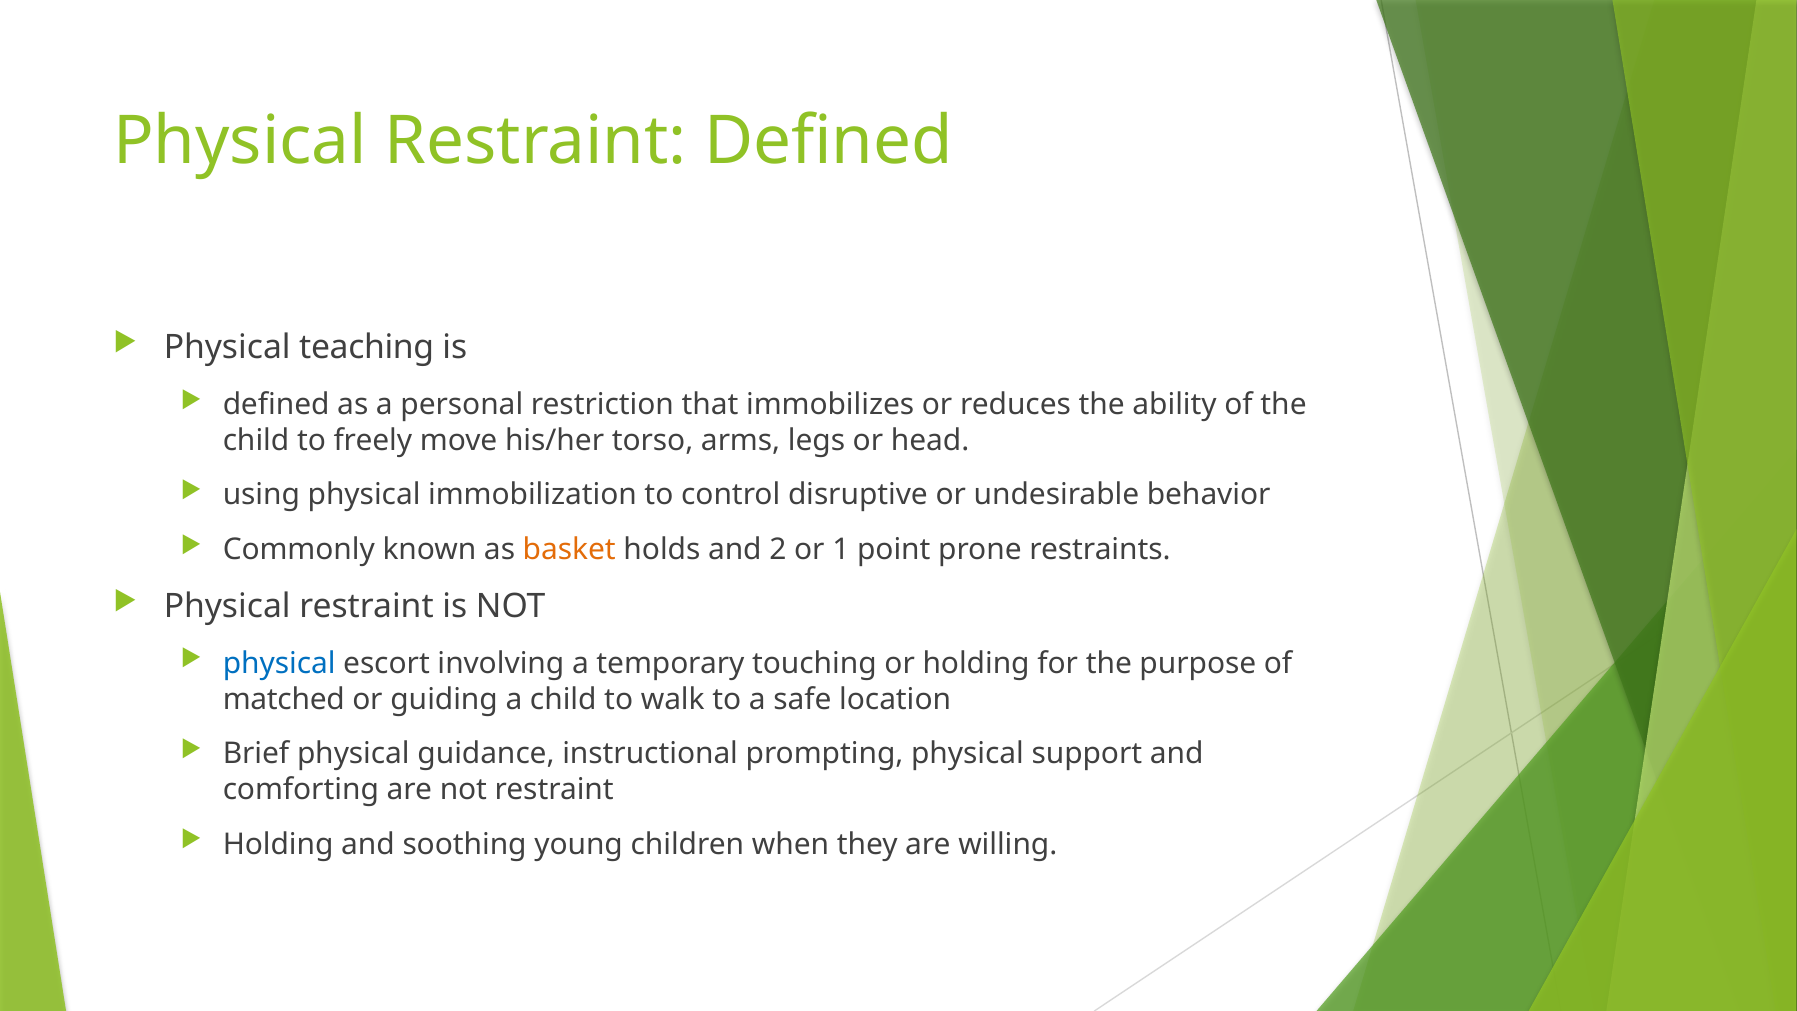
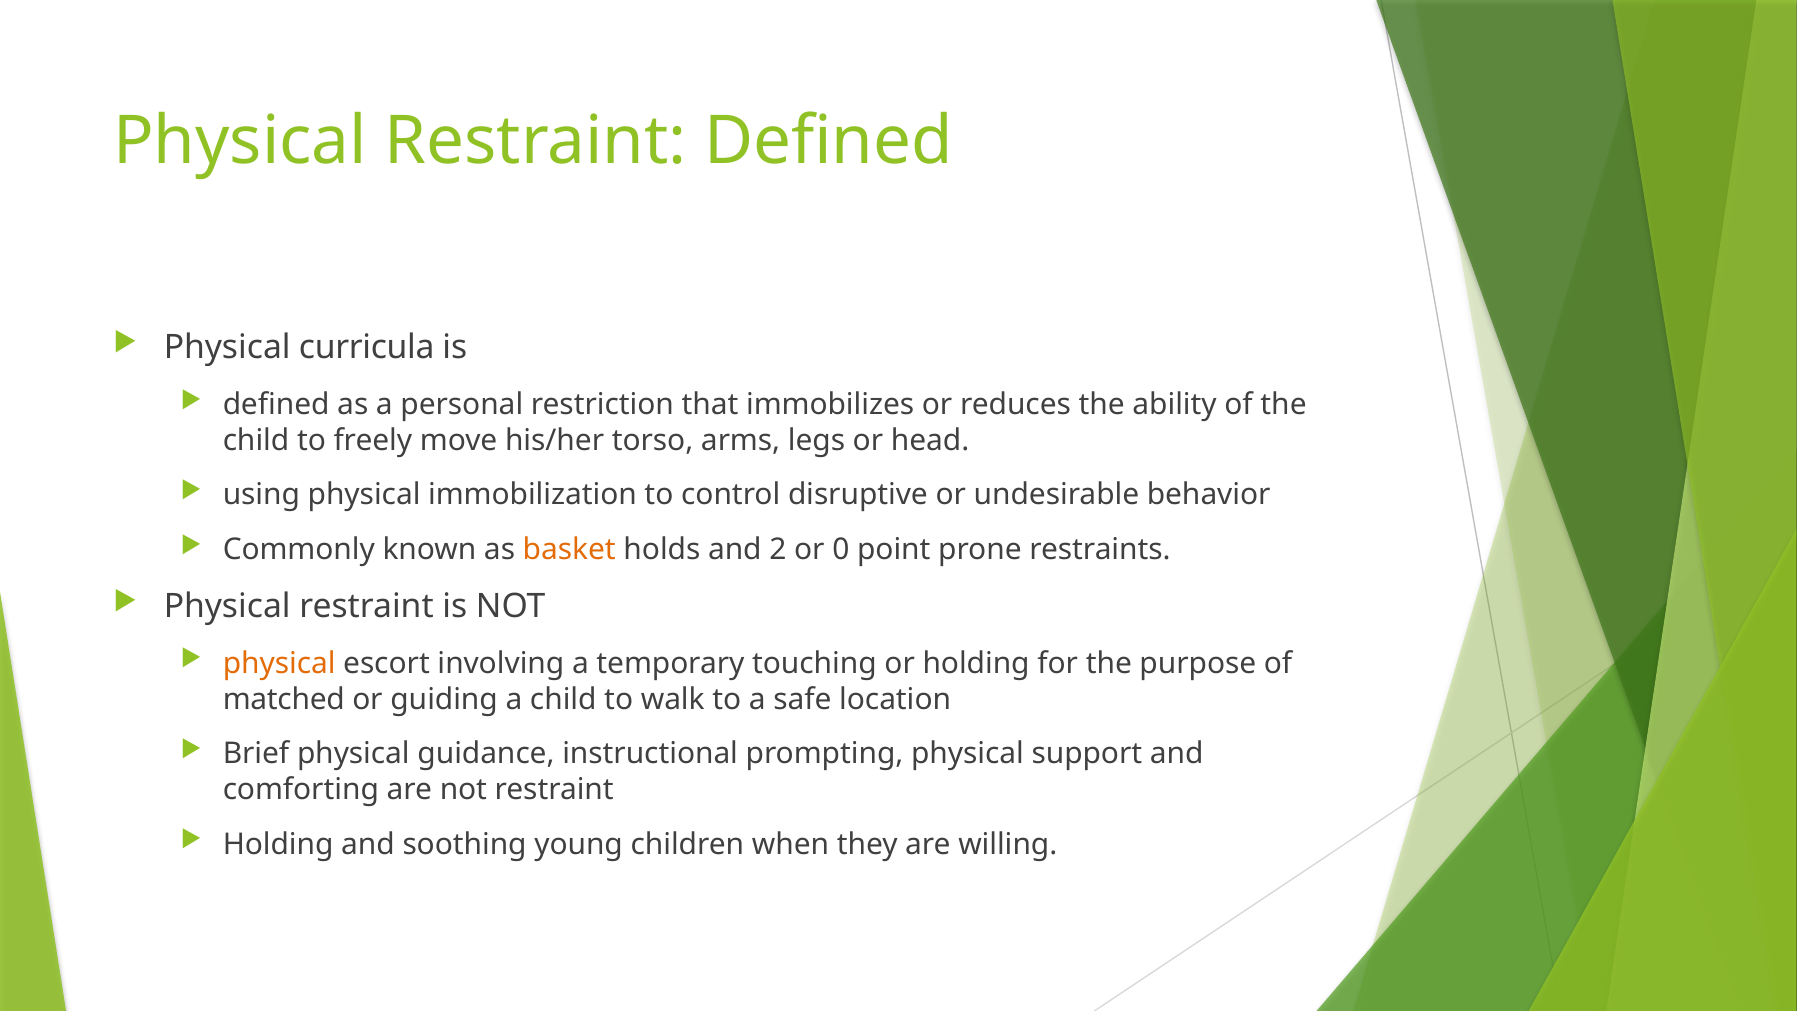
teaching: teaching -> curricula (367, 348)
1: 1 -> 0 (841, 549)
physical colour: blue -> orange (279, 663)
